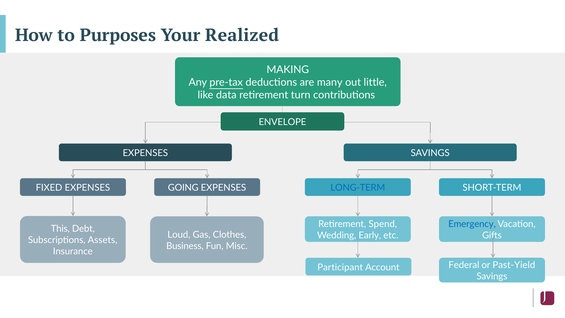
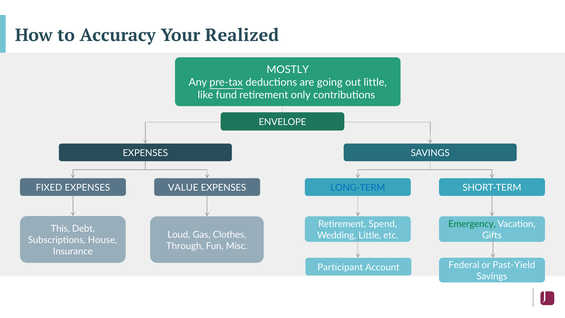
Purposes: Purposes -> Accuracy (118, 35)
MAKING: MAKING -> MOSTLY (288, 70)
many: many -> going (330, 82)
data: data -> fund (226, 95)
turn: turn -> only (301, 95)
GOING: GOING -> VALUE (183, 188)
Emergency colour: blue -> green (472, 224)
Wedding Early: Early -> Little (370, 235)
Assets: Assets -> House (103, 240)
Business: Business -> Through (185, 246)
